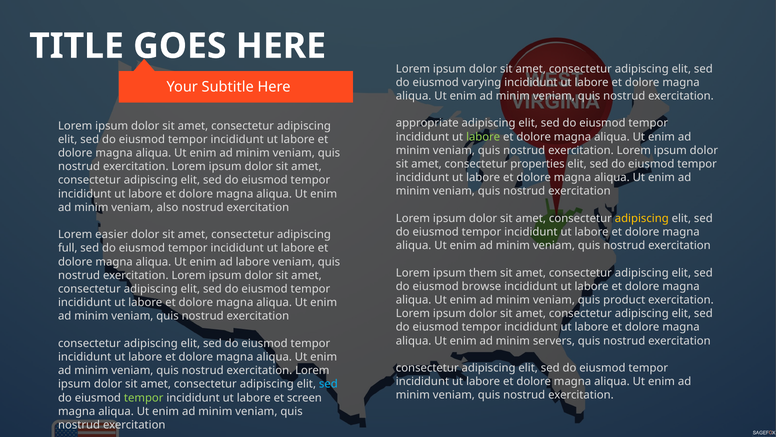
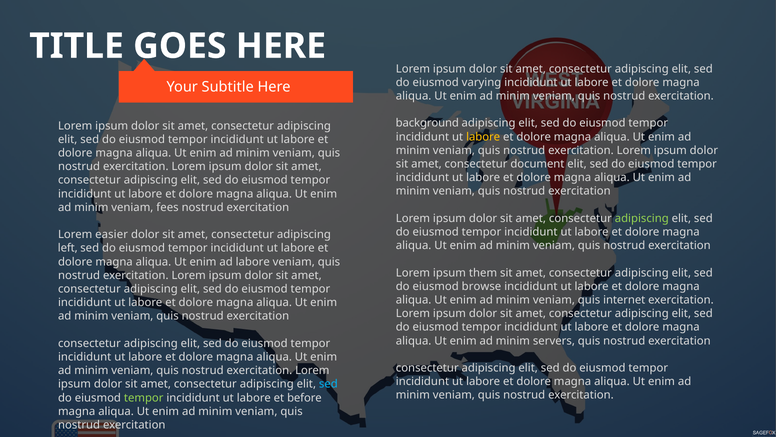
appropriate: appropriate -> background (427, 123)
labore colour: light green -> yellow (483, 137)
properties: properties -> document (537, 164)
also: also -> fees (167, 207)
adipiscing colour: yellow -> light green (642, 218)
full: full -> left (68, 248)
product: product -> internet (624, 300)
screen: screen -> before (304, 397)
